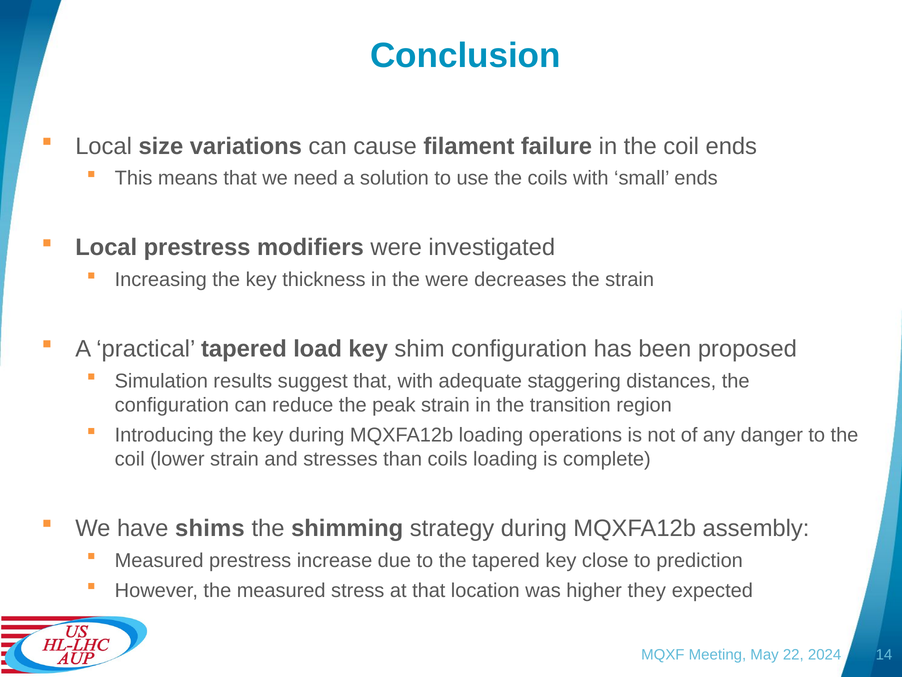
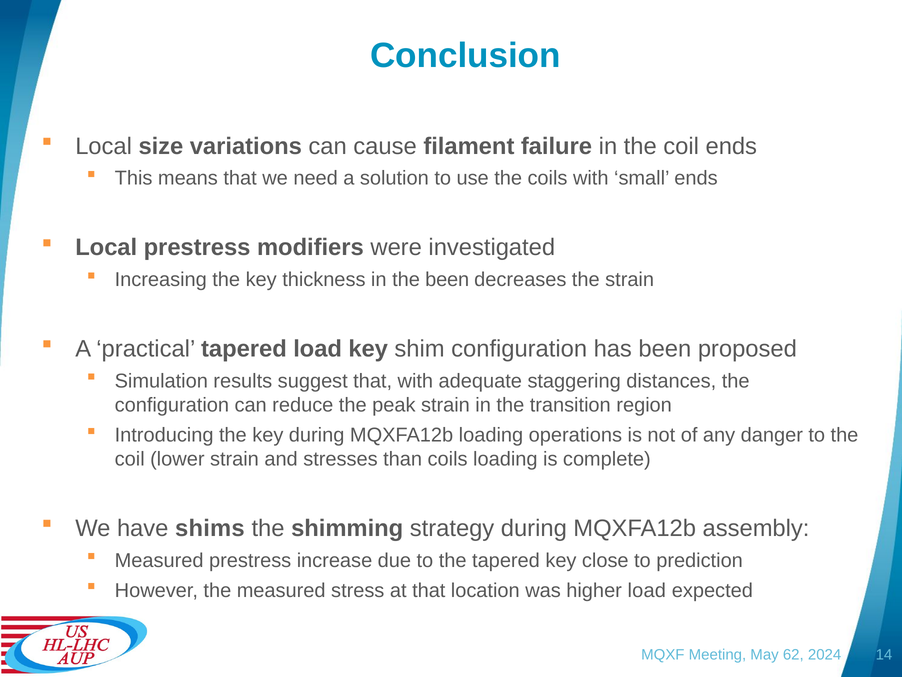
the were: were -> been (447, 279)
higher they: they -> load (647, 590)
22: 22 -> 62 (793, 655)
